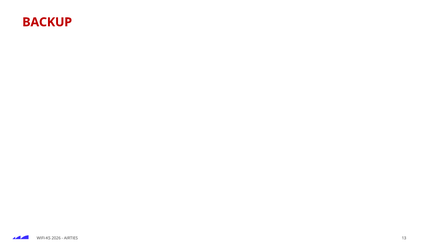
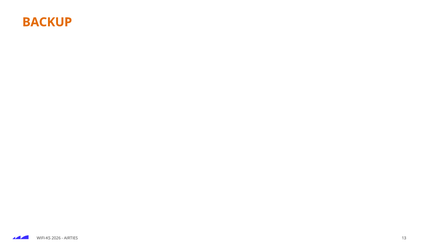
BACKUP colour: red -> orange (47, 22)
